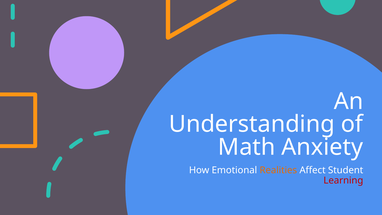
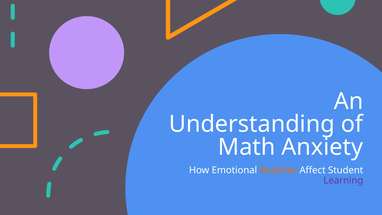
Learning colour: red -> purple (343, 180)
